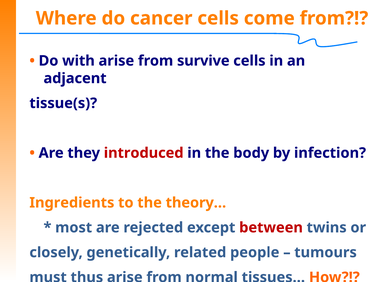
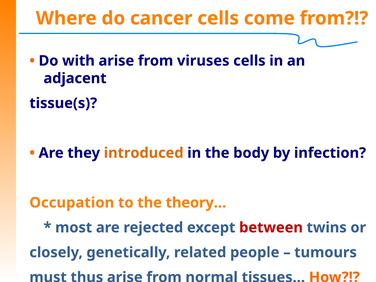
survive: survive -> viruses (203, 61)
introduced colour: red -> orange (144, 153)
Ingredients: Ingredients -> Occupation (72, 203)
